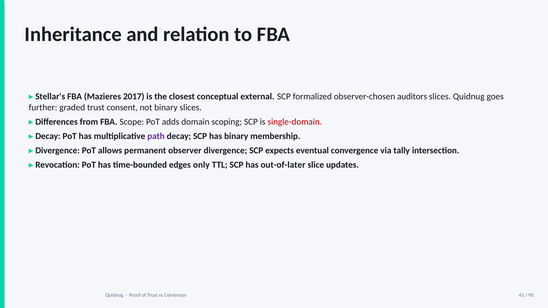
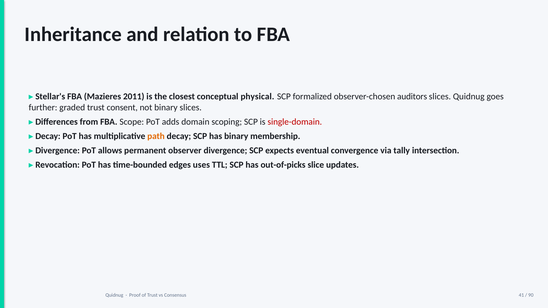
2017: 2017 -> 2011 (134, 97)
external: external -> physical (257, 97)
path colour: purple -> orange (156, 136)
only: only -> uses (201, 165)
out-of-later: out-of-later -> out-of-picks (283, 165)
